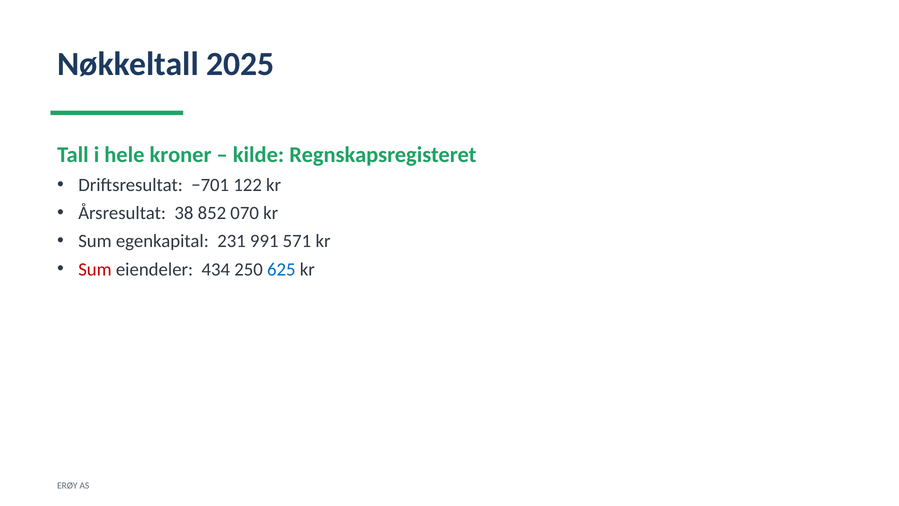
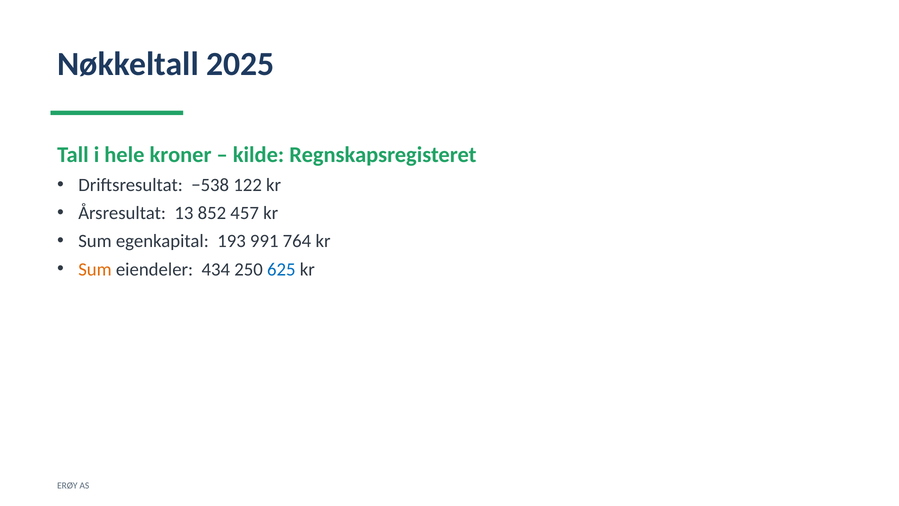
−701: −701 -> −538 (210, 185)
38: 38 -> 13 (184, 213)
070: 070 -> 457 (245, 213)
231: 231 -> 193 (232, 241)
571: 571 -> 764 (297, 241)
Sum colour: red -> orange (95, 269)
